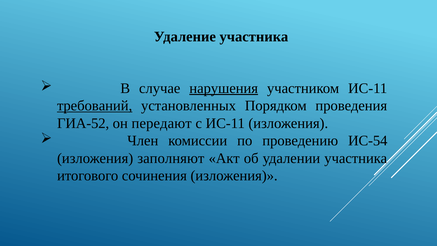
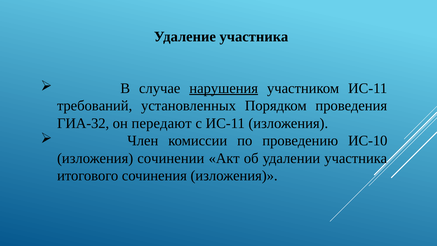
требований underline: present -> none (95, 106)
ГИА-52: ГИА-52 -> ГИА-32 (83, 123)
ИС-54: ИС-54 -> ИС-10 (368, 141)
заполняют: заполняют -> сочинении (171, 158)
